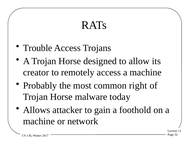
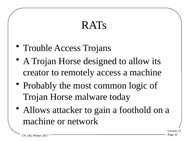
right: right -> logic (138, 86)
